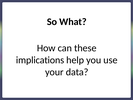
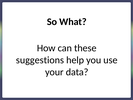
implications: implications -> suggestions (40, 60)
